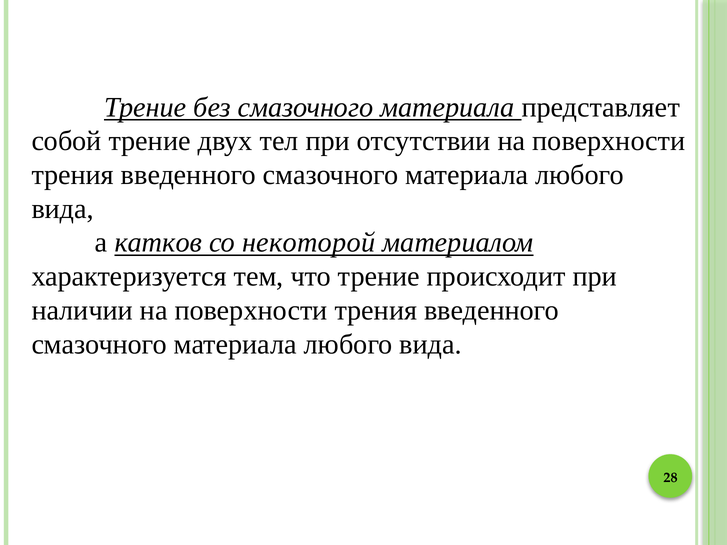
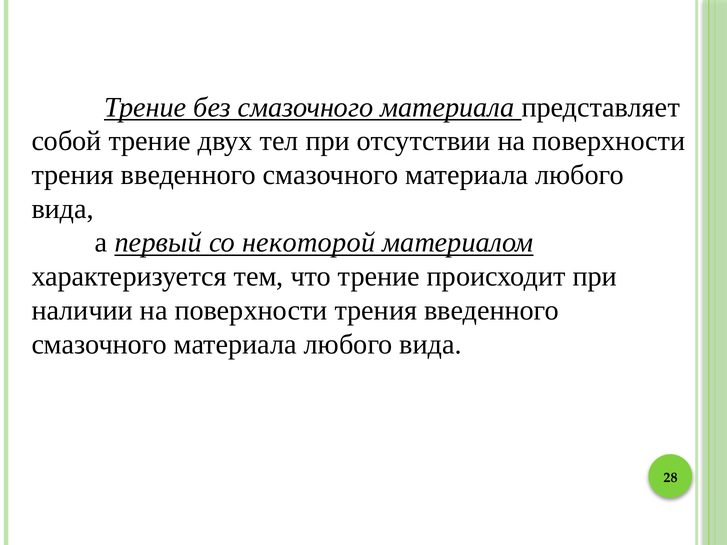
катков: катков -> первый (158, 243)
